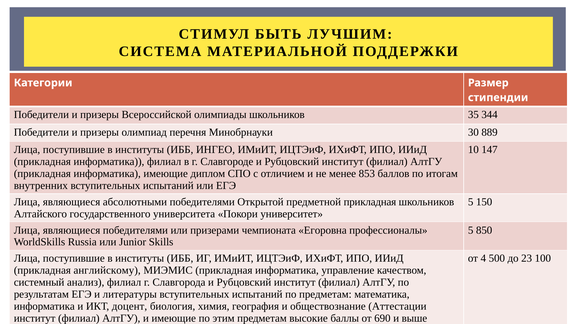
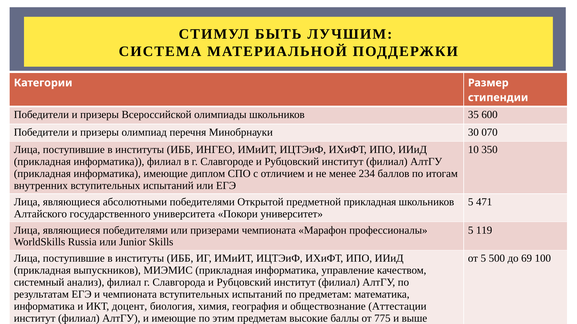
344: 344 -> 600 (490, 115)
889: 889 -> 070 (490, 132)
147: 147 -> 350 (490, 150)
853: 853 -> 234 (367, 174)
150: 150 -> 471 (484, 202)
Егоровна: Егоровна -> Марафон (323, 231)
850: 850 -> 119 (484, 231)
от 4: 4 -> 5 (483, 259)
23: 23 -> 69 (527, 259)
английскому: английскому -> выпускников (107, 271)
и литературы: литературы -> чемпионата (130, 295)
690: 690 -> 775 (382, 319)
